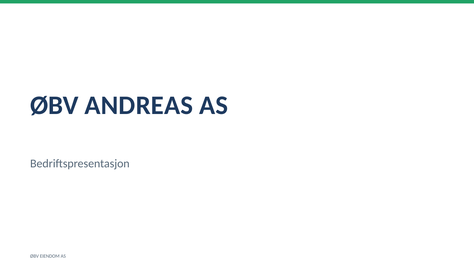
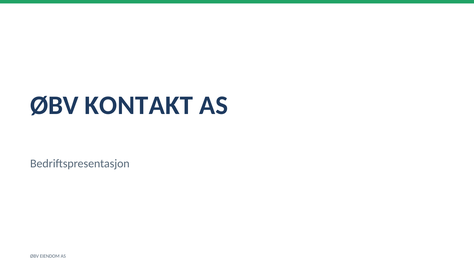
ANDREAS: ANDREAS -> KONTAKT (139, 105)
